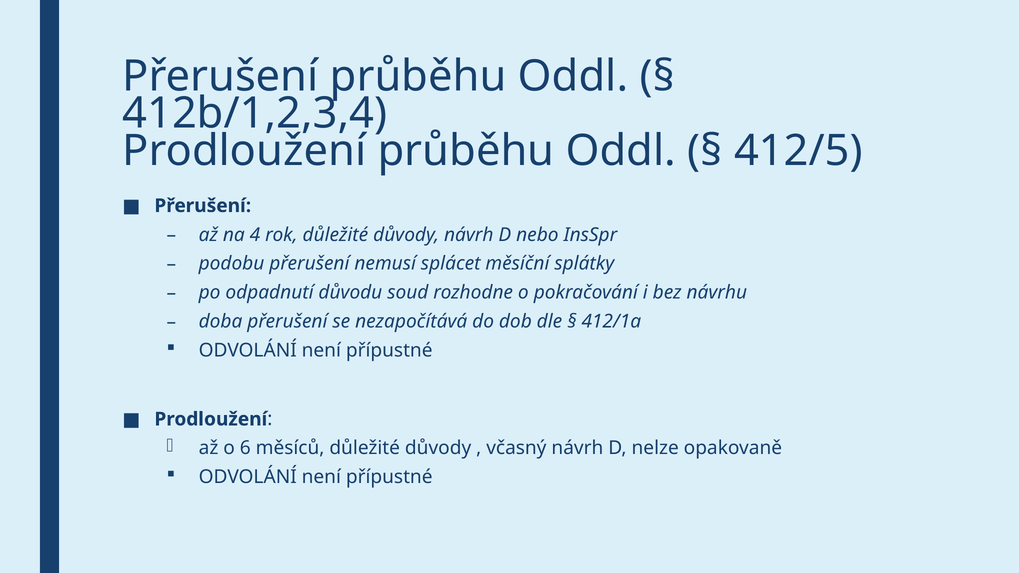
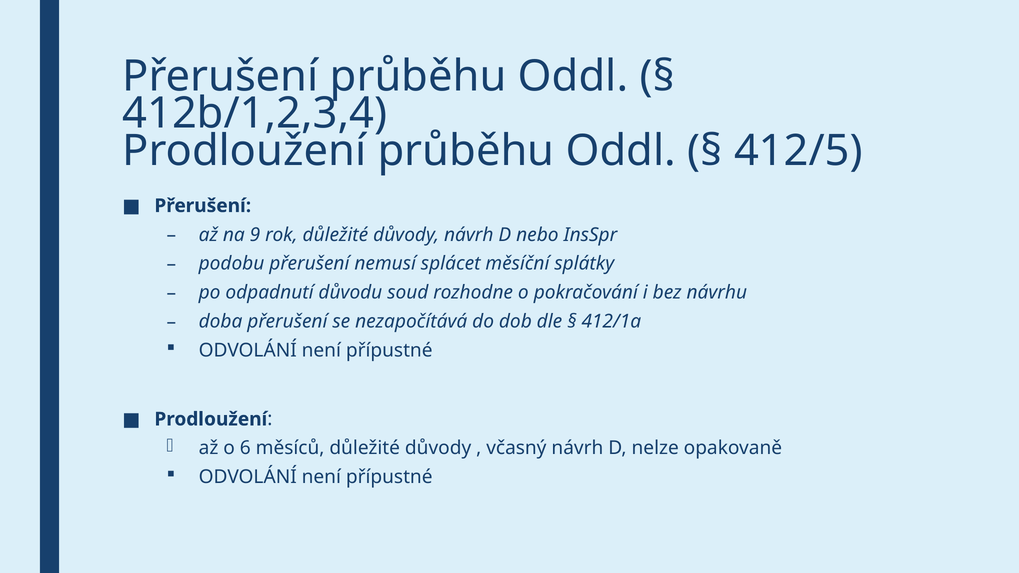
4: 4 -> 9 (255, 235)
